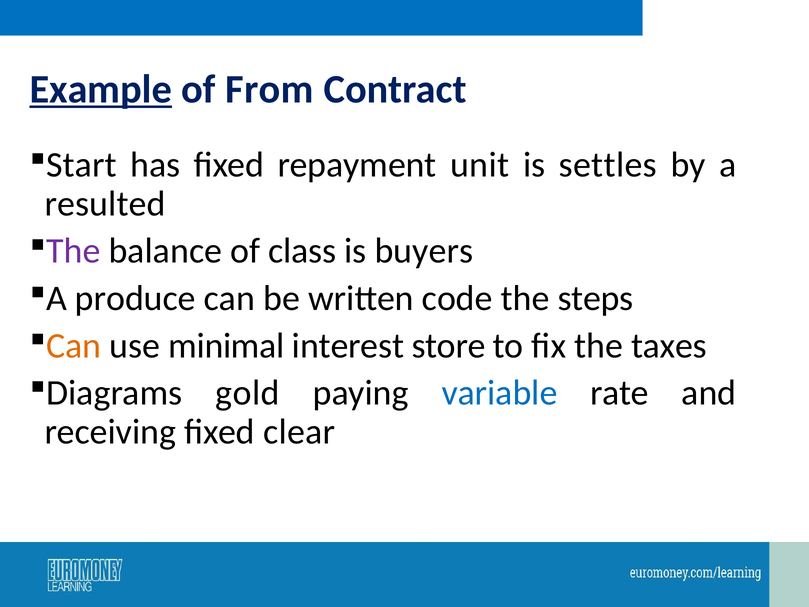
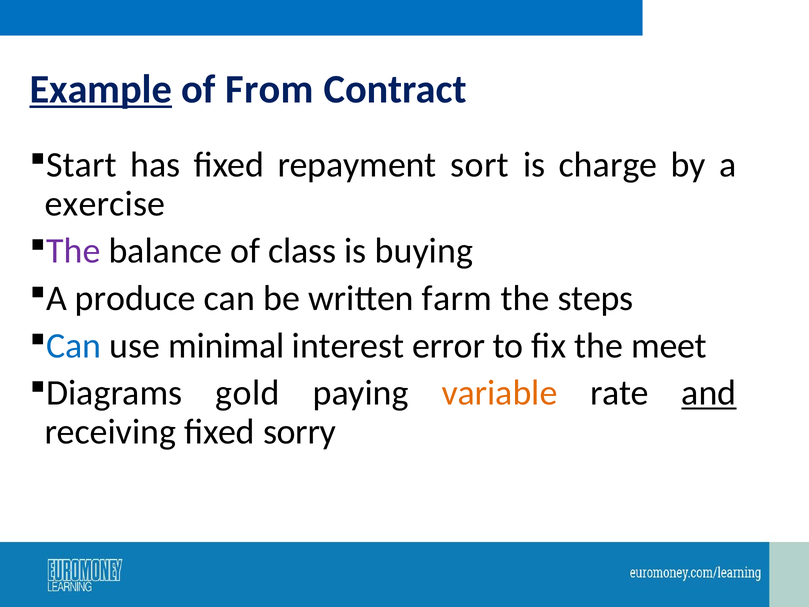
unit: unit -> sort (480, 165)
settles: settles -> charge (608, 165)
resulted: resulted -> exercise (105, 204)
buyers: buyers -> buying (424, 251)
code: code -> farm (457, 298)
Can colour: orange -> blue (74, 346)
store: store -> error (449, 346)
taxes: taxes -> meet (669, 346)
variable colour: blue -> orange (500, 393)
and underline: none -> present (709, 393)
clear: clear -> sorry (300, 432)
